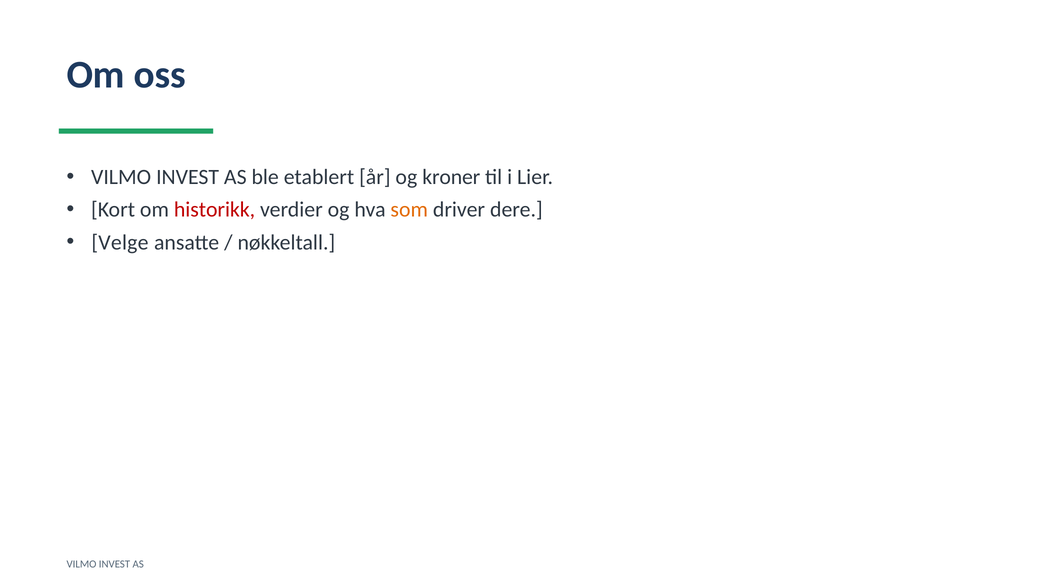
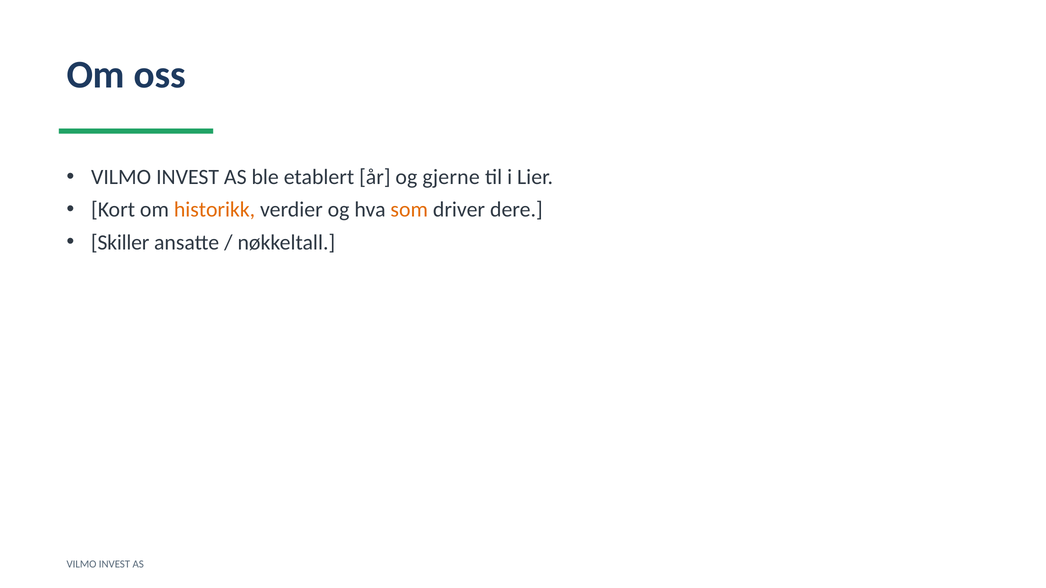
kroner: kroner -> gjerne (451, 177)
historikk colour: red -> orange (215, 210)
Velge: Velge -> Skiller (120, 243)
